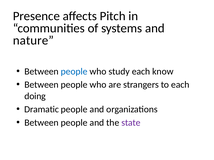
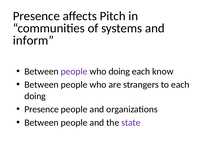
nature: nature -> inform (33, 41)
people colour: blue -> purple (74, 72)
who study: study -> doing (119, 72)
Dramatic: Dramatic -> Presence (42, 110)
